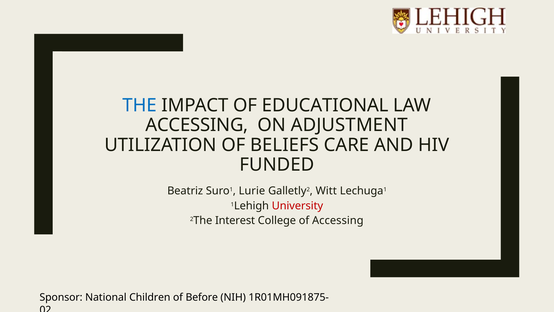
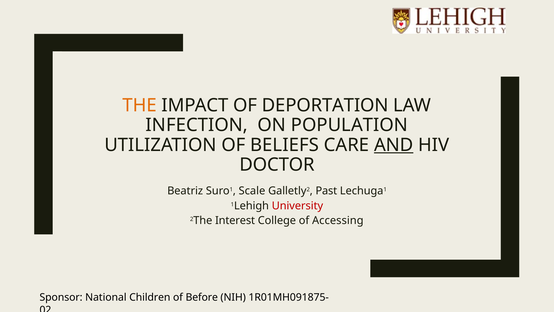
THE colour: blue -> orange (140, 105)
EDUCATIONAL: EDUCATIONAL -> DEPORTATION (325, 105)
ACCESSING: ACCESSING -> INFECTION (197, 125)
ADJUSTMENT: ADJUSTMENT -> POPULATION (349, 125)
AND underline: none -> present (394, 145)
FUNDED: FUNDED -> DOCTOR (277, 164)
Lurie: Lurie -> Scale (252, 191)
Witt: Witt -> Past (326, 191)
